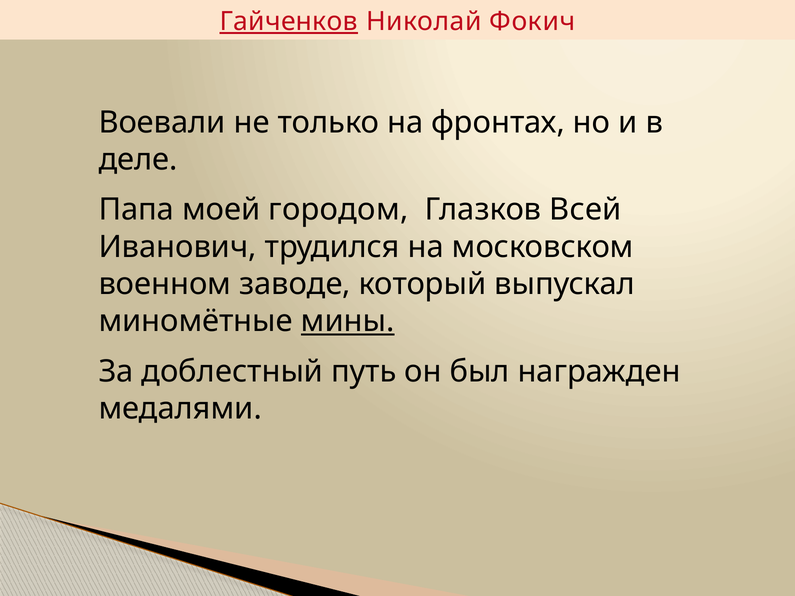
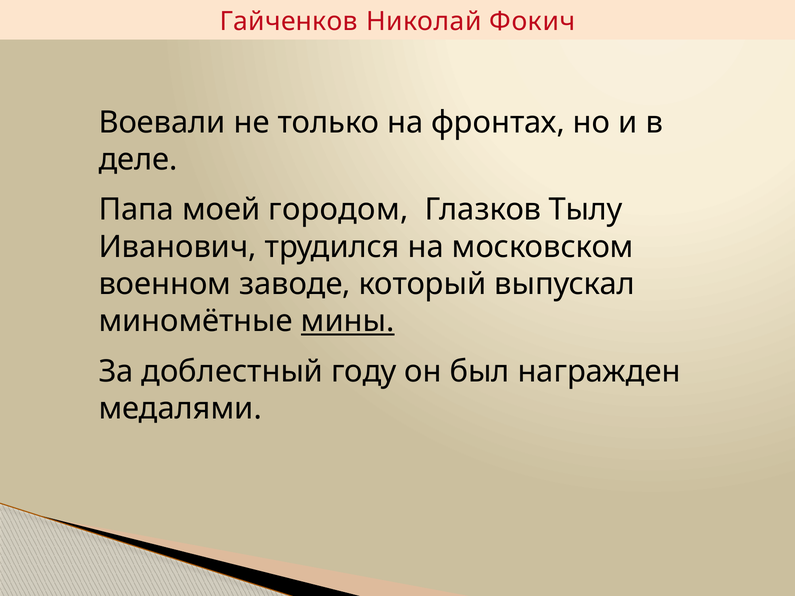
Гайченков underline: present -> none (289, 22)
Всей: Всей -> Тылу (586, 210)
путь: путь -> году (364, 372)
